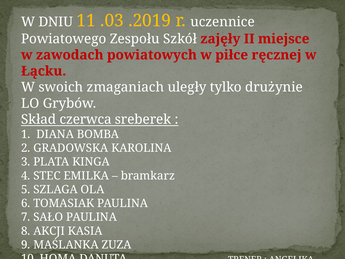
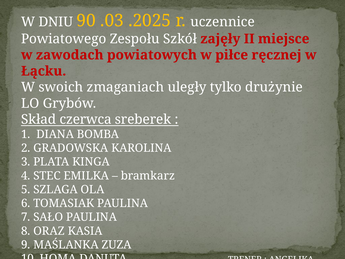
11: 11 -> 90 (86, 21)
.2019: .2019 -> .2025 (150, 21)
AKCJI: AKCJI -> ORAZ (49, 231)
